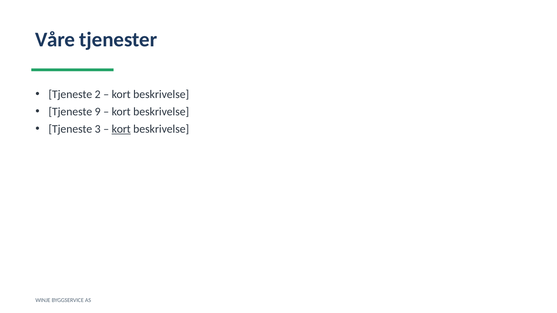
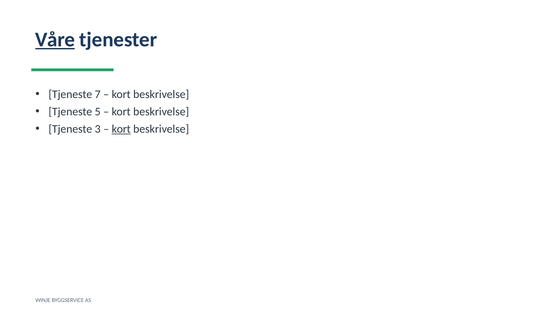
Våre underline: none -> present (55, 40)
2: 2 -> 7 (98, 94)
9: 9 -> 5 (98, 112)
